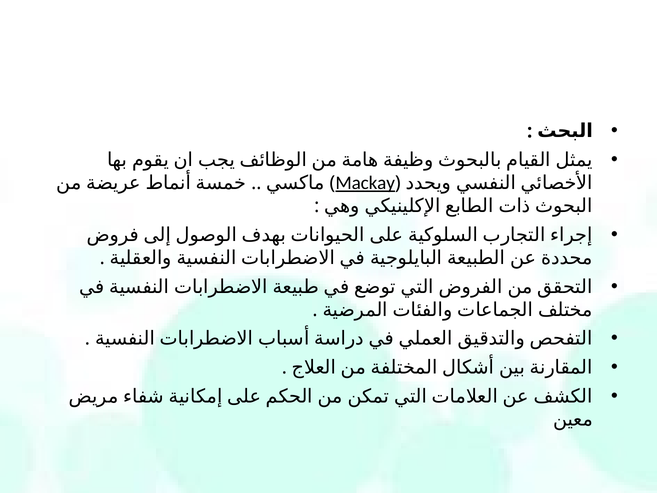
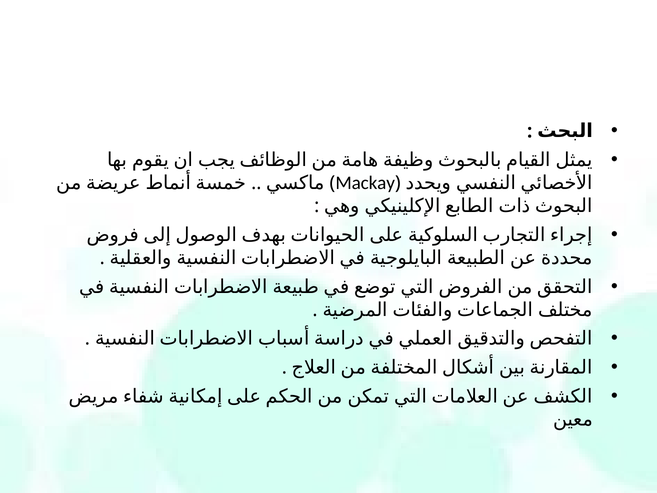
Mackay underline: present -> none (365, 183)
